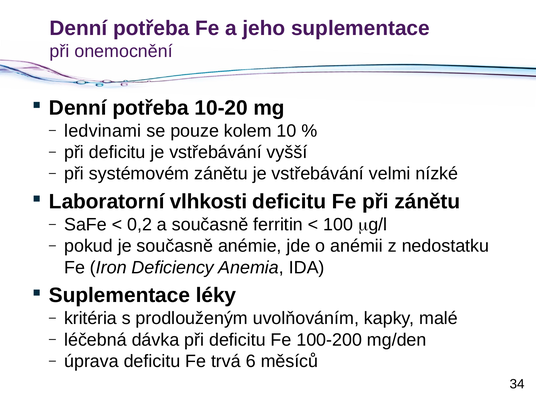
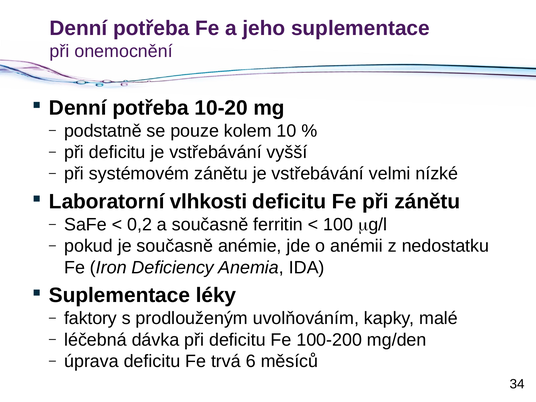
ledvinami: ledvinami -> podstatně (103, 131)
kritéria: kritéria -> faktory (91, 318)
